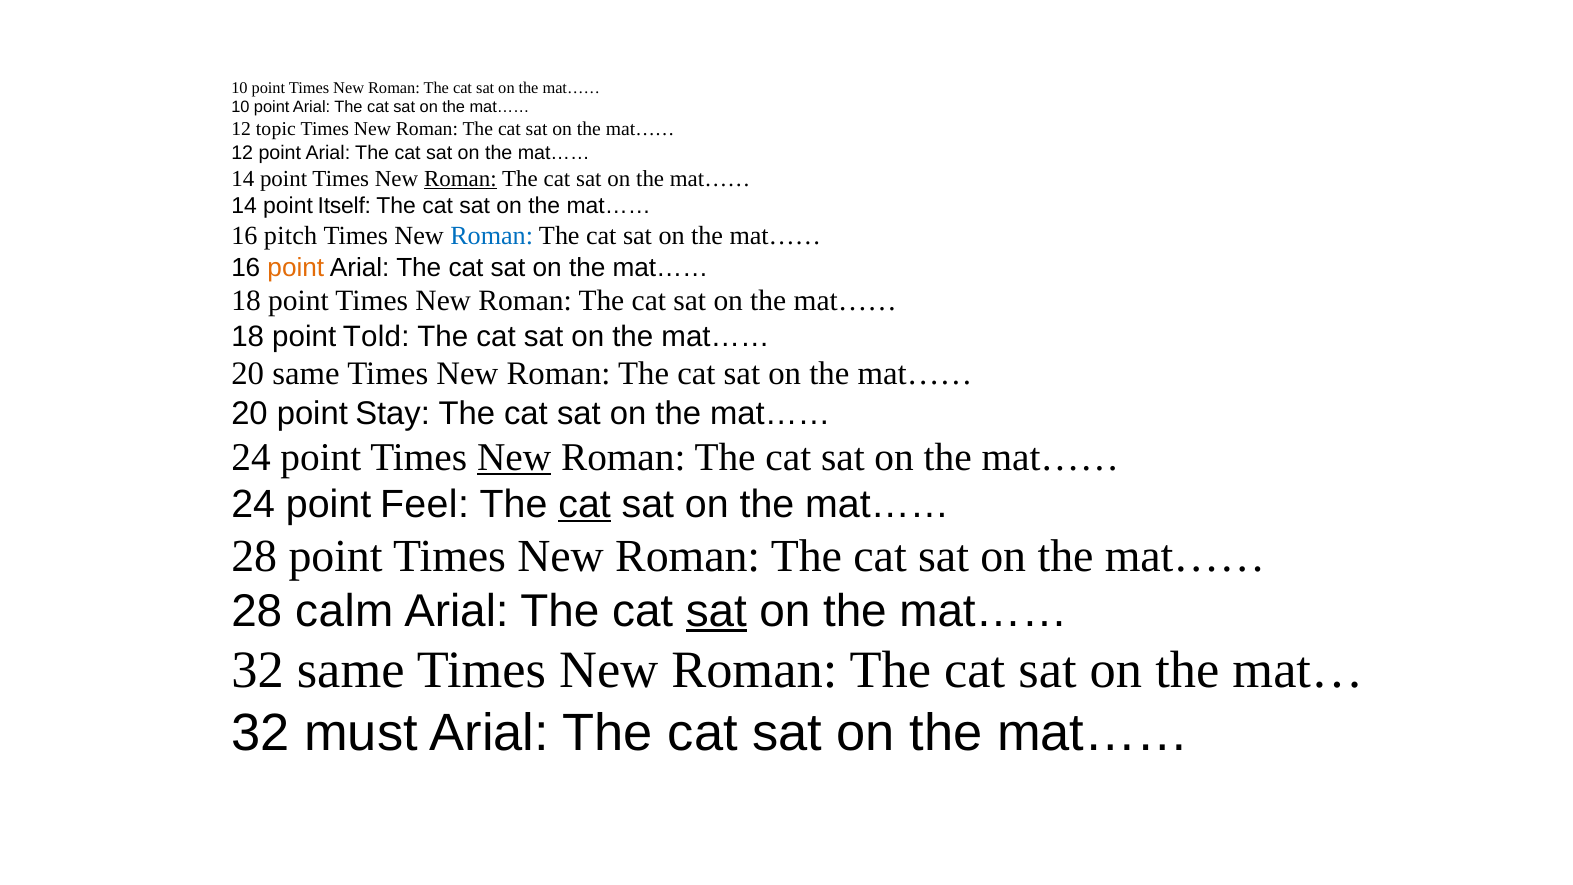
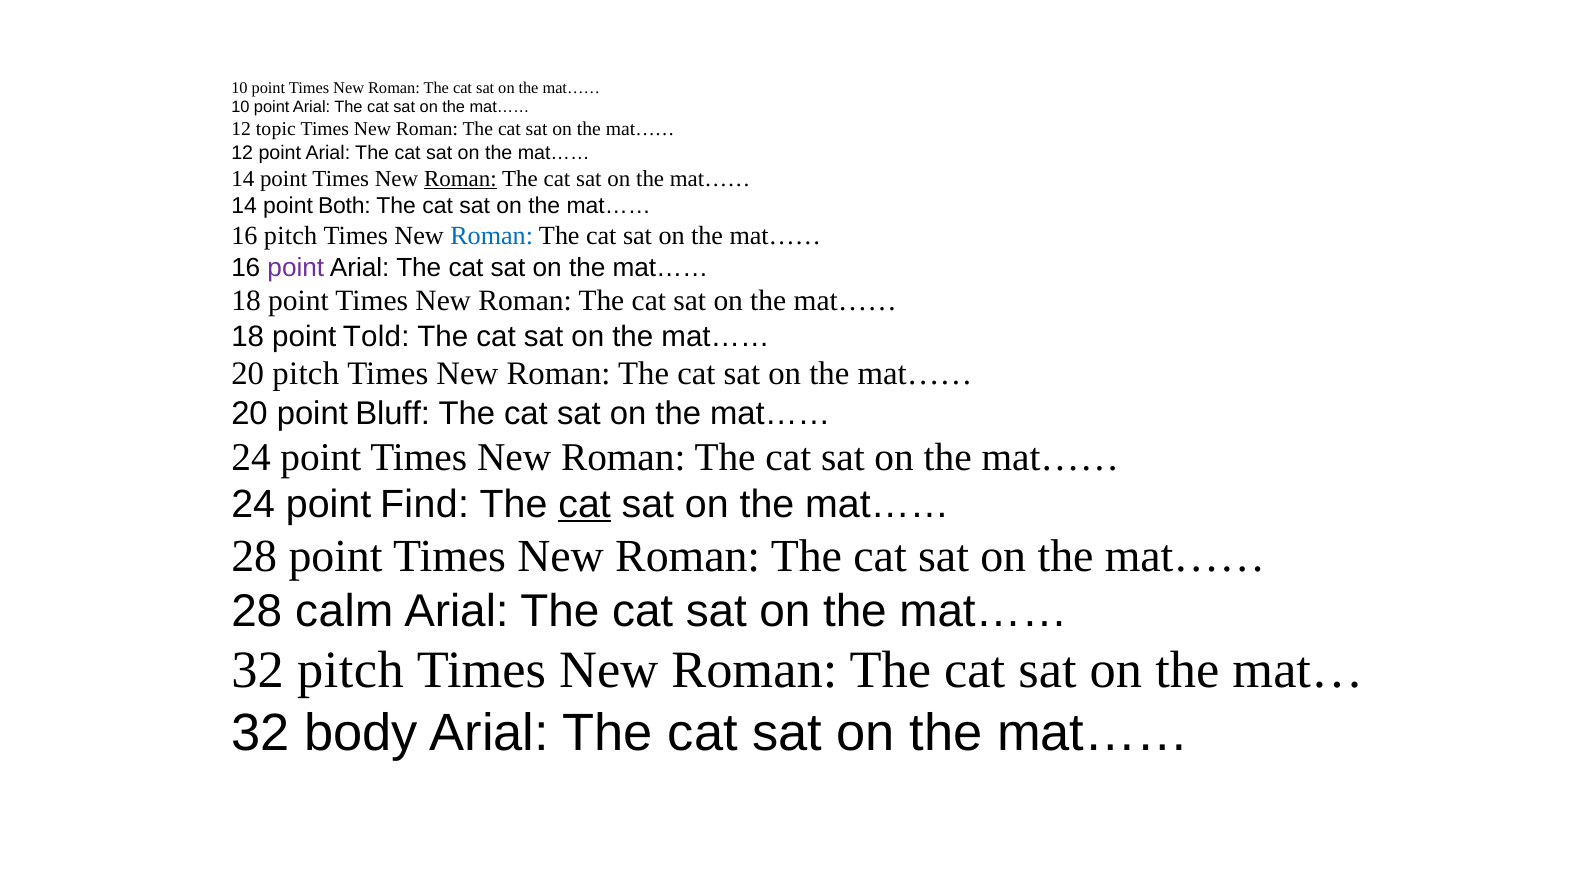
Itself: Itself -> Both (344, 206)
point colour: orange -> purple (296, 267)
20 same: same -> pitch (306, 374)
Stay: Stay -> Bluff (393, 413)
New underline: present -> none (514, 457)
Feel: Feel -> Find (425, 504)
sat underline: present -> none (716, 611)
32 same: same -> pitch (350, 670)
must: must -> body (361, 733)
